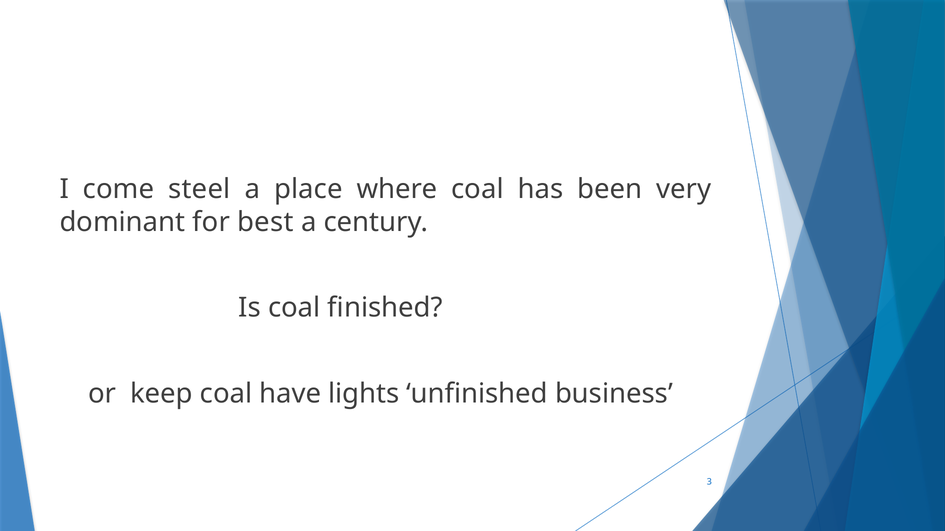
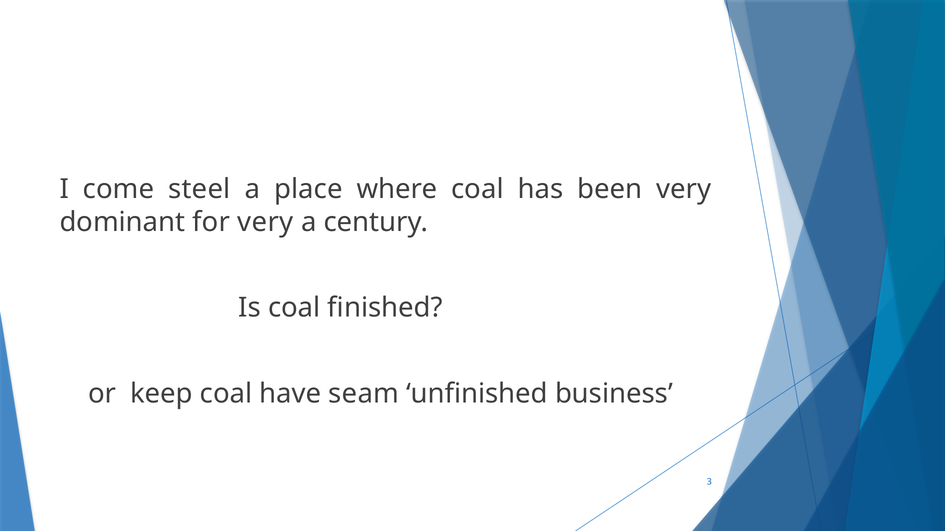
for best: best -> very (265, 222)
lights: lights -> seam (364, 394)
